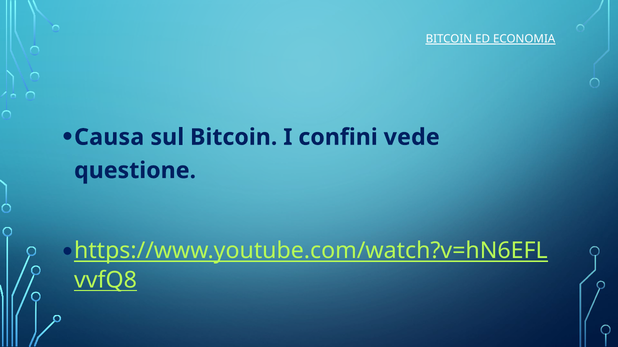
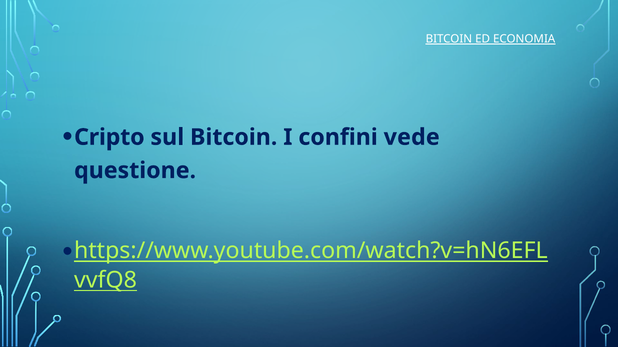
Causa: Causa -> Cripto (109, 137)
